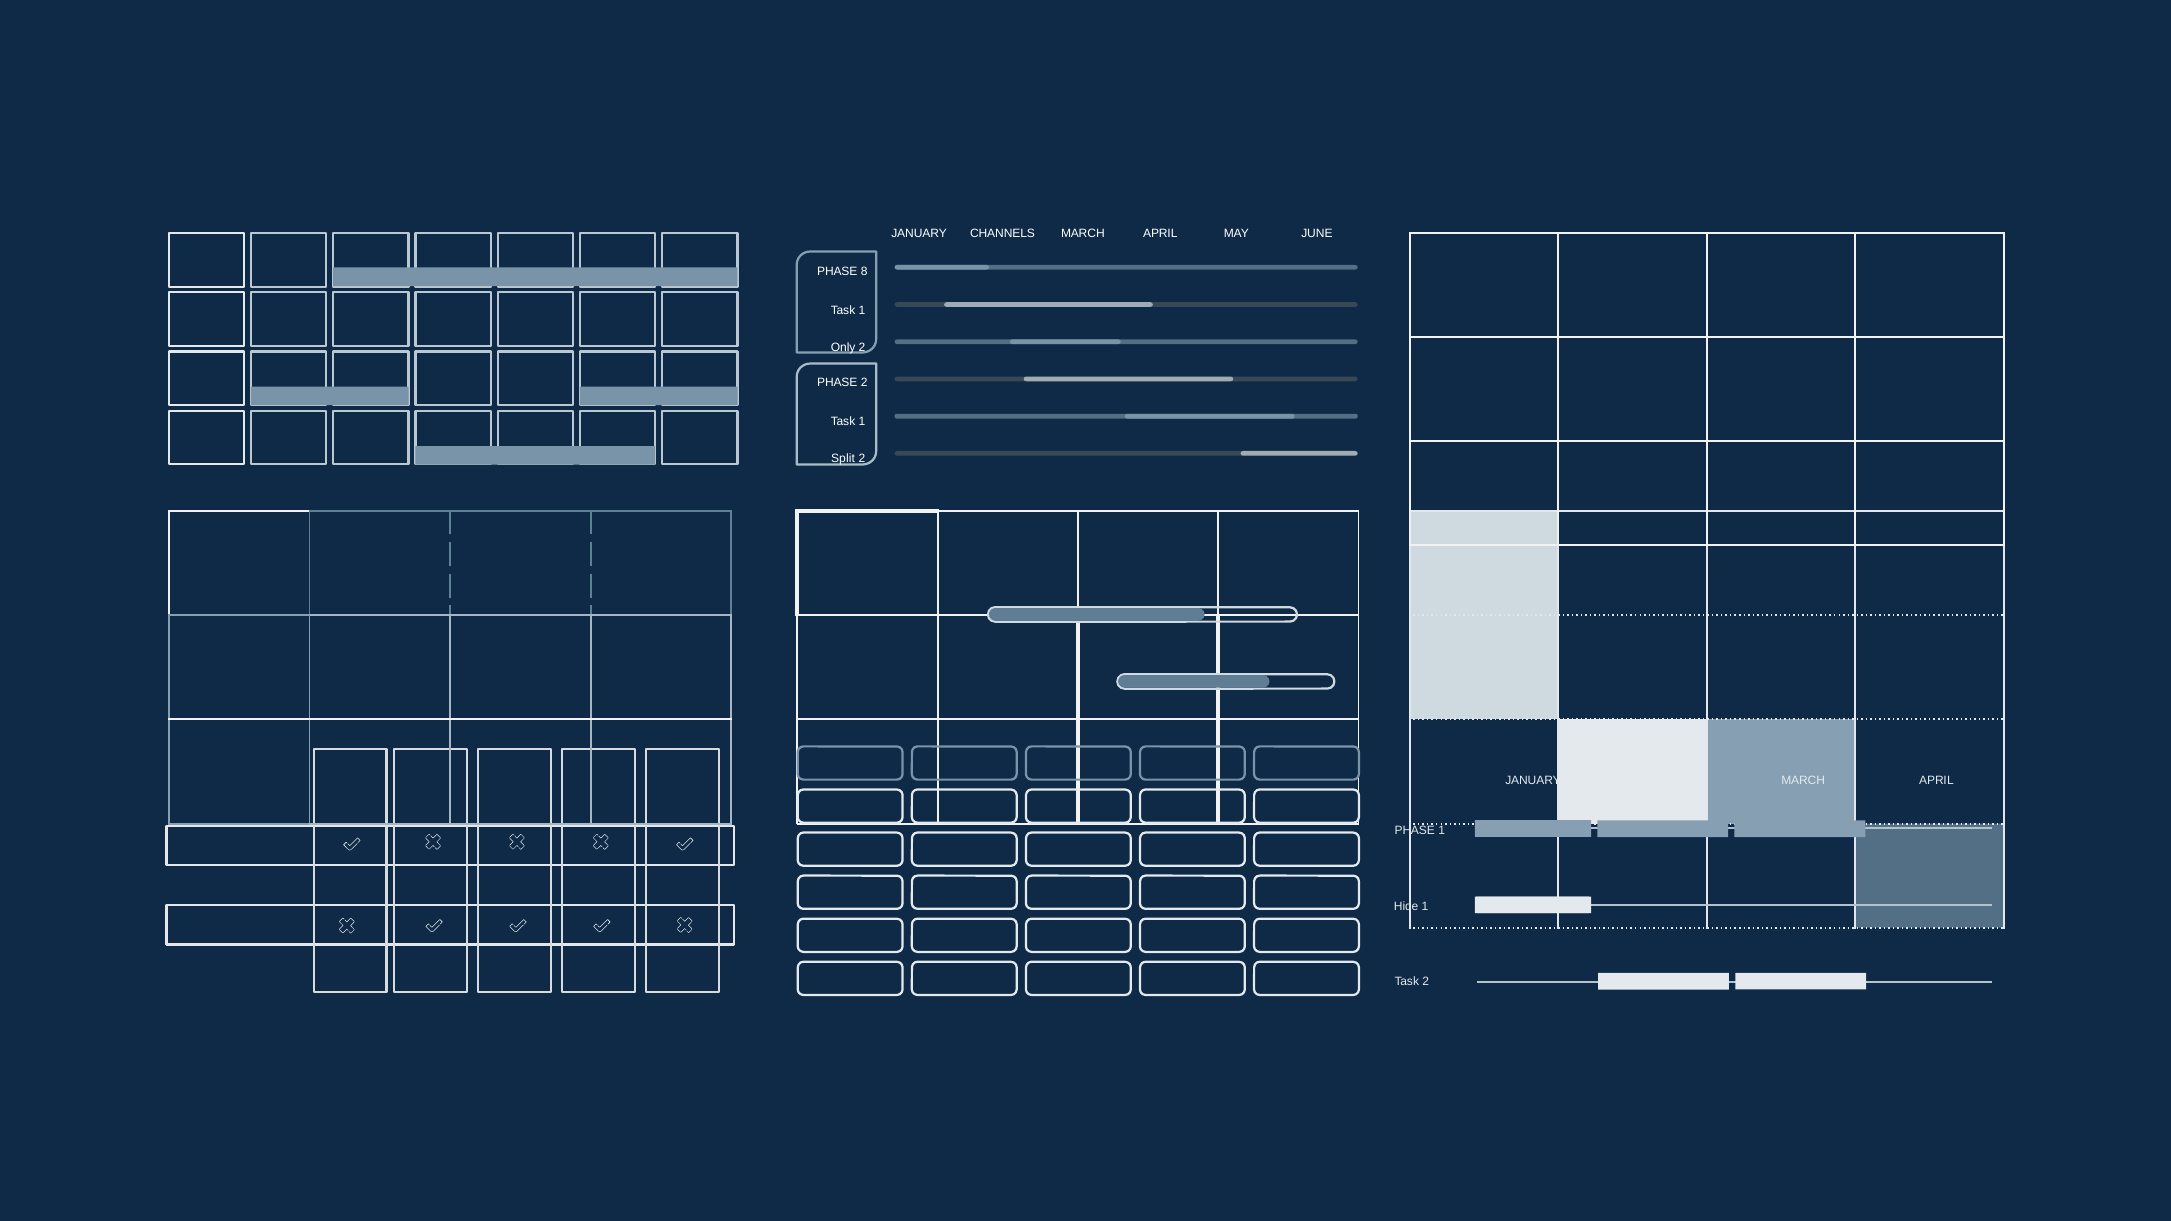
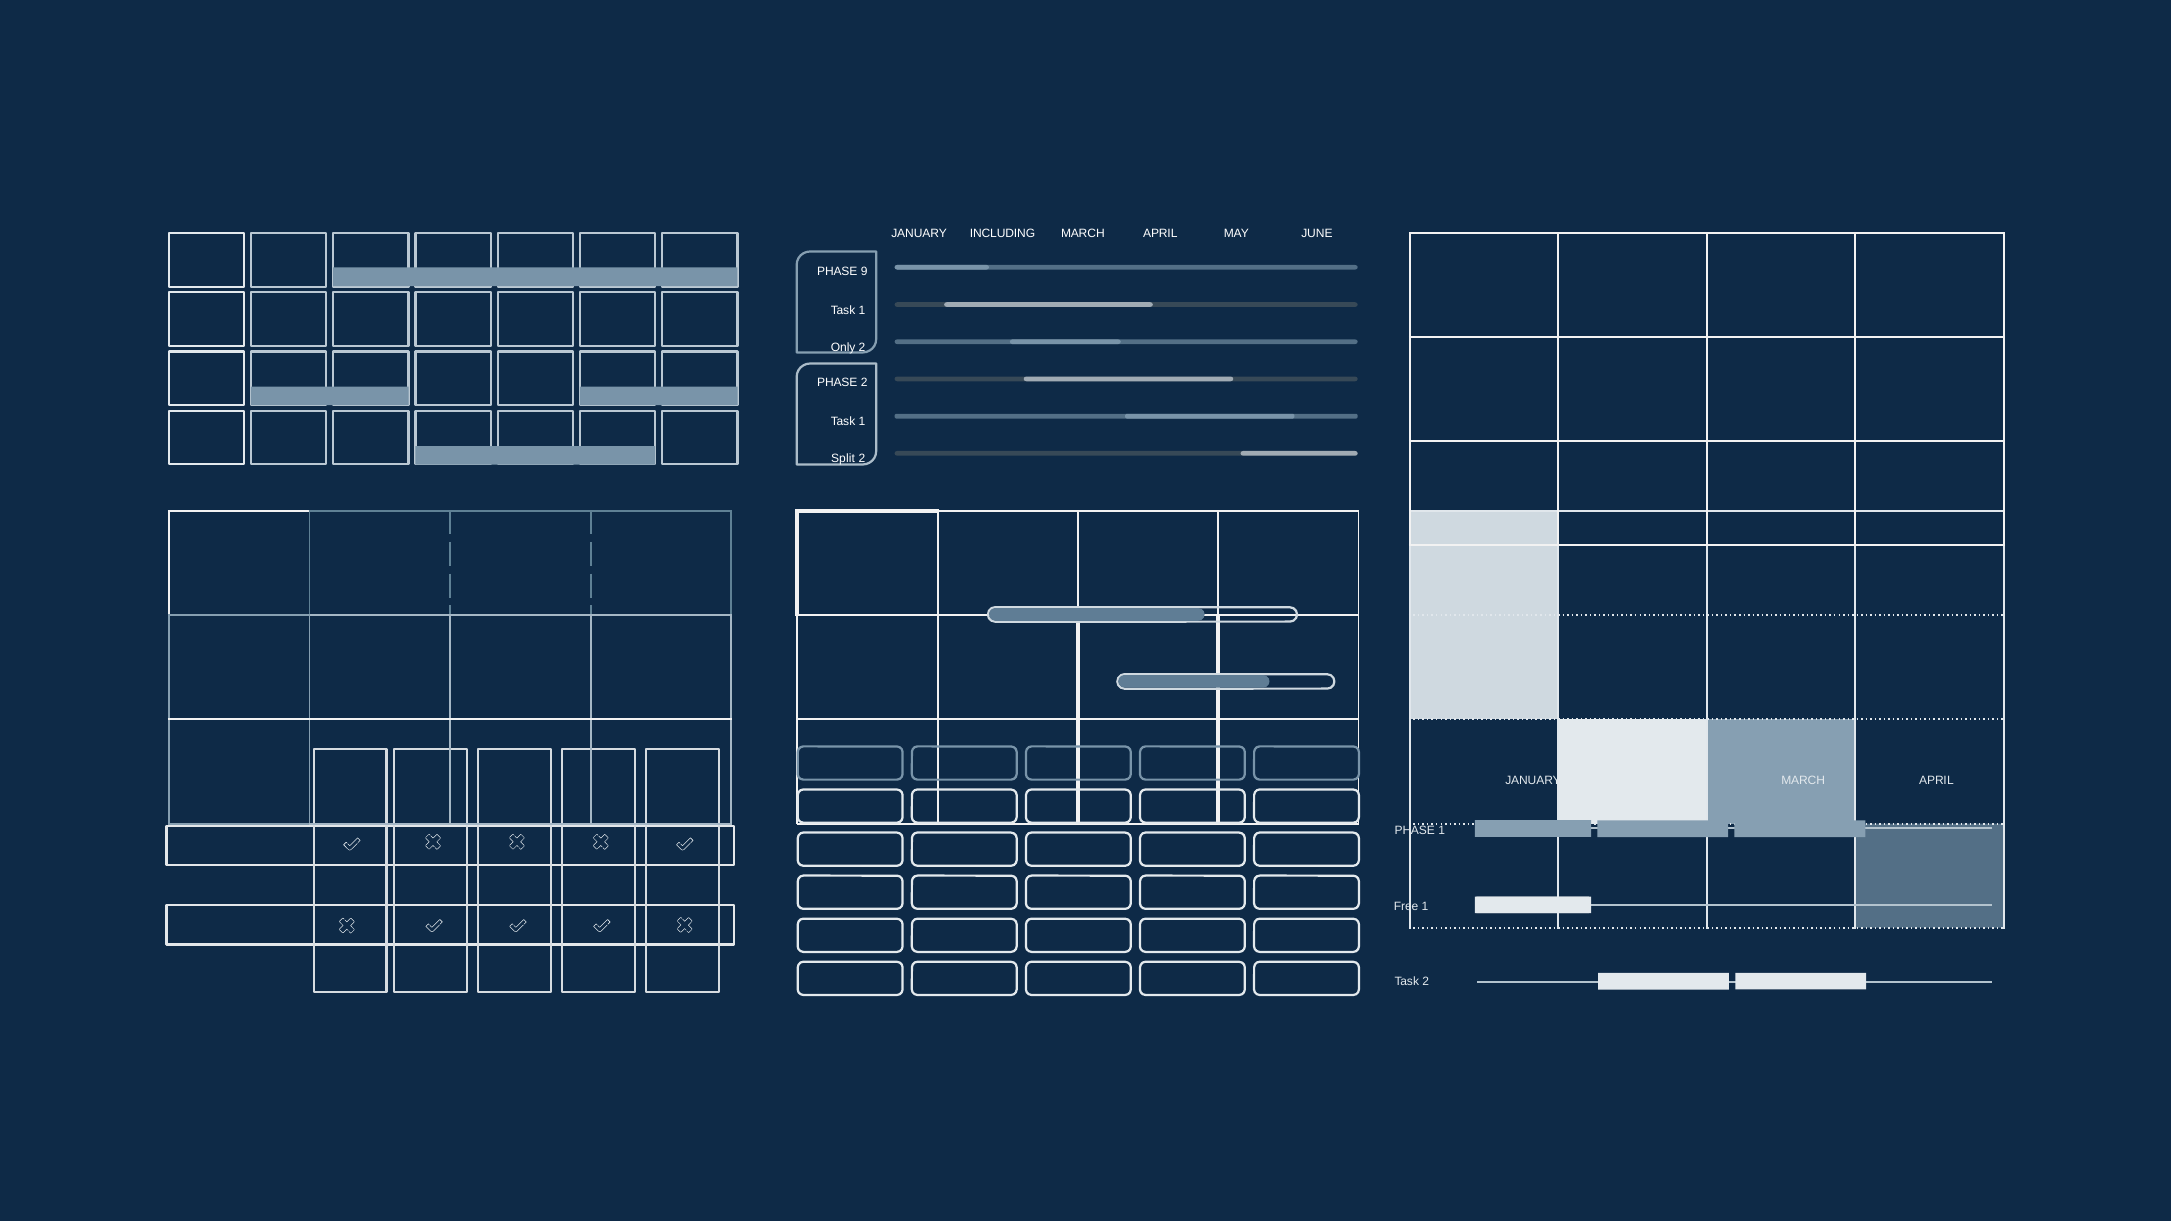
CHANNELS: CHANNELS -> INCLUDING (1002, 234)
8: 8 -> 9 (864, 272)
Hide: Hide -> Free (1406, 907)
